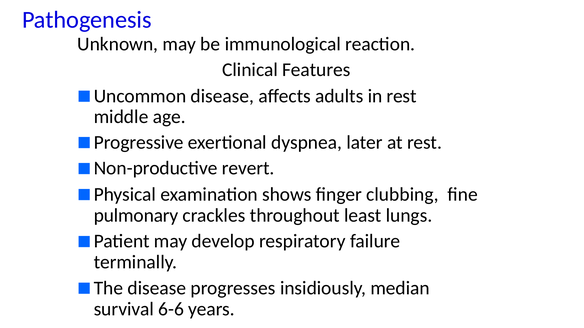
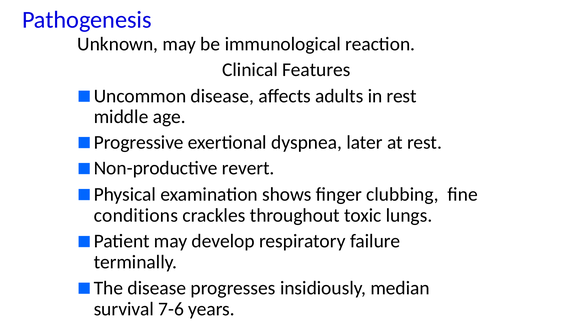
pulmonary: pulmonary -> conditions (136, 216)
least: least -> toxic (363, 216)
6-6: 6-6 -> 7-6 (171, 309)
